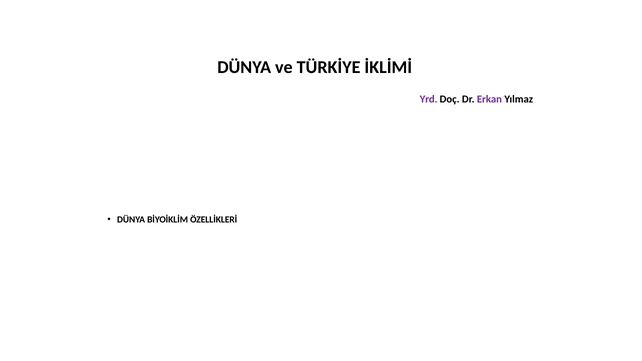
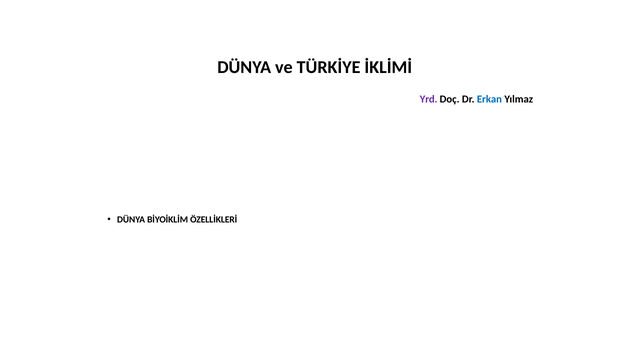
Erkan colour: purple -> blue (489, 99)
